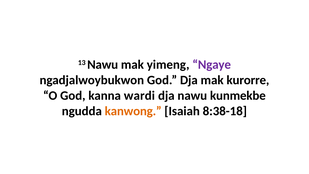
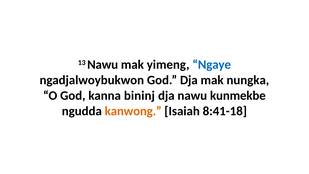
Ngaye colour: purple -> blue (212, 65)
kurorre: kurorre -> nungka (248, 80)
wardi: wardi -> bininj (139, 96)
8:38-18: 8:38-18 -> 8:41-18 (225, 111)
